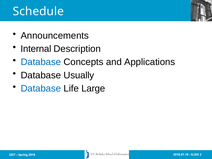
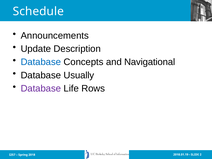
Internal: Internal -> Update (36, 49)
Applications: Applications -> Navigational (150, 62)
Database colour: blue -> purple (41, 88)
Large: Large -> Rows (93, 88)
